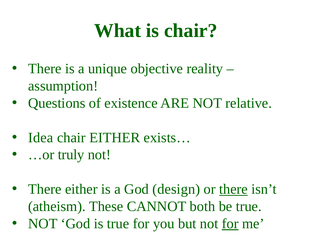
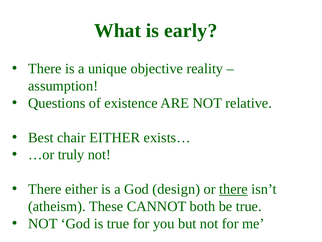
is chair: chair -> early (191, 31)
Idea: Idea -> Best (41, 137)
for underline: present -> none (230, 223)
